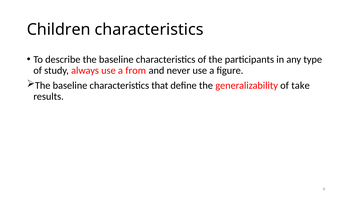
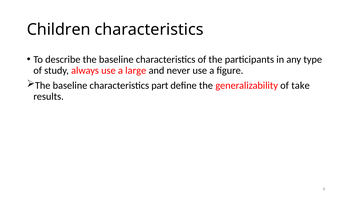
from: from -> large (136, 71)
that: that -> part (160, 85)
